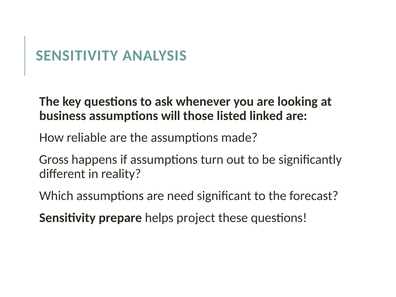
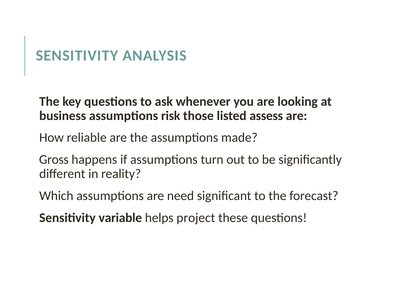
will: will -> risk (171, 116)
linked: linked -> assess (266, 116)
prepare: prepare -> variable (120, 218)
